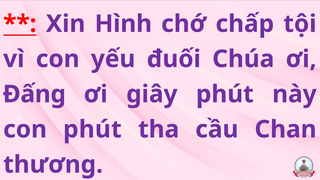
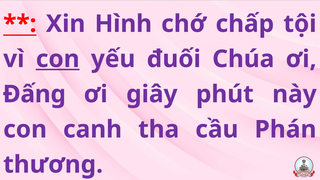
con underline: none -> present (58, 59)
con phút: phút -> canh (93, 129)
Chan: Chan -> Phán (285, 129)
